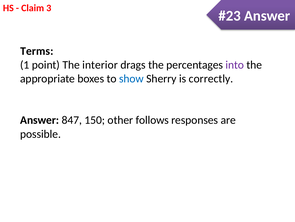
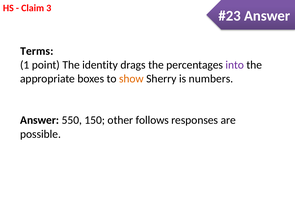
interior: interior -> identity (100, 65)
show colour: blue -> orange (131, 78)
correctly: correctly -> numbers (211, 78)
847: 847 -> 550 (72, 120)
